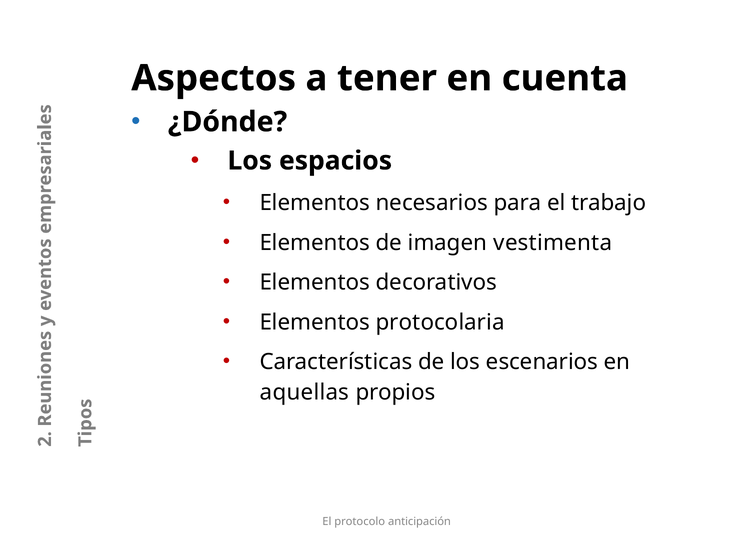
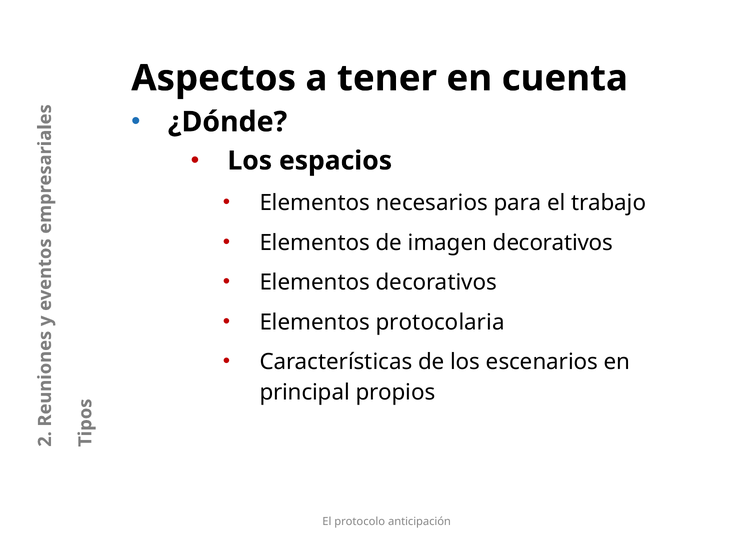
imagen vestimenta: vestimenta -> decorativos (553, 243)
aquellas: aquellas -> principal (305, 393)
